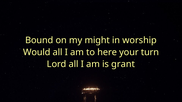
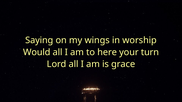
Bound: Bound -> Saying (39, 40)
might: might -> wings (97, 40)
grant: grant -> grace (123, 64)
